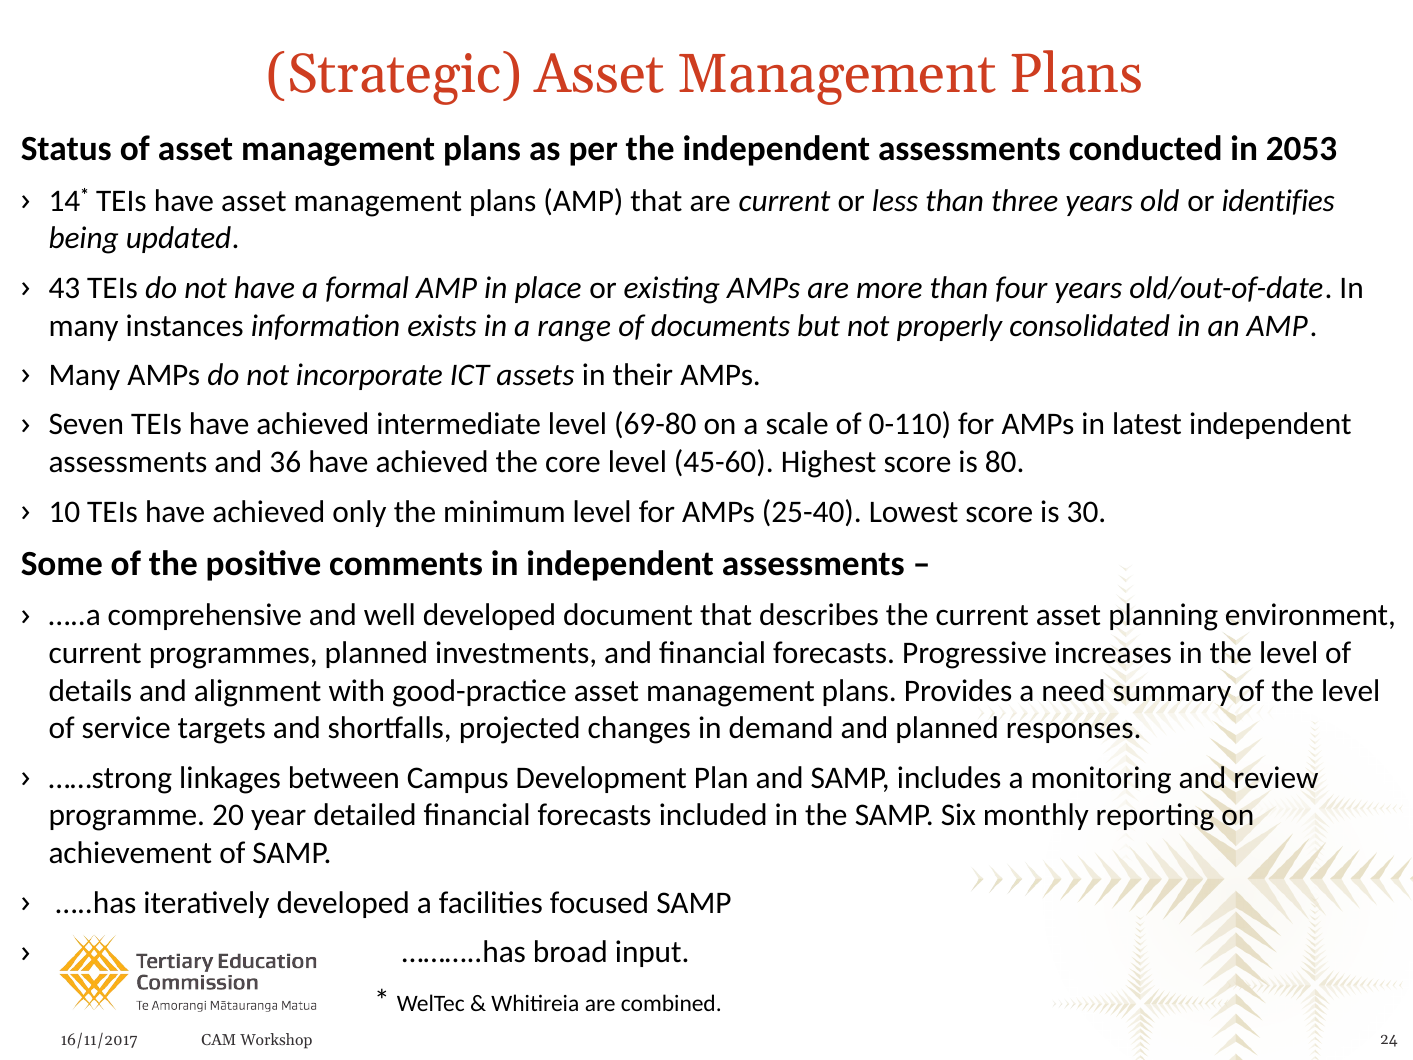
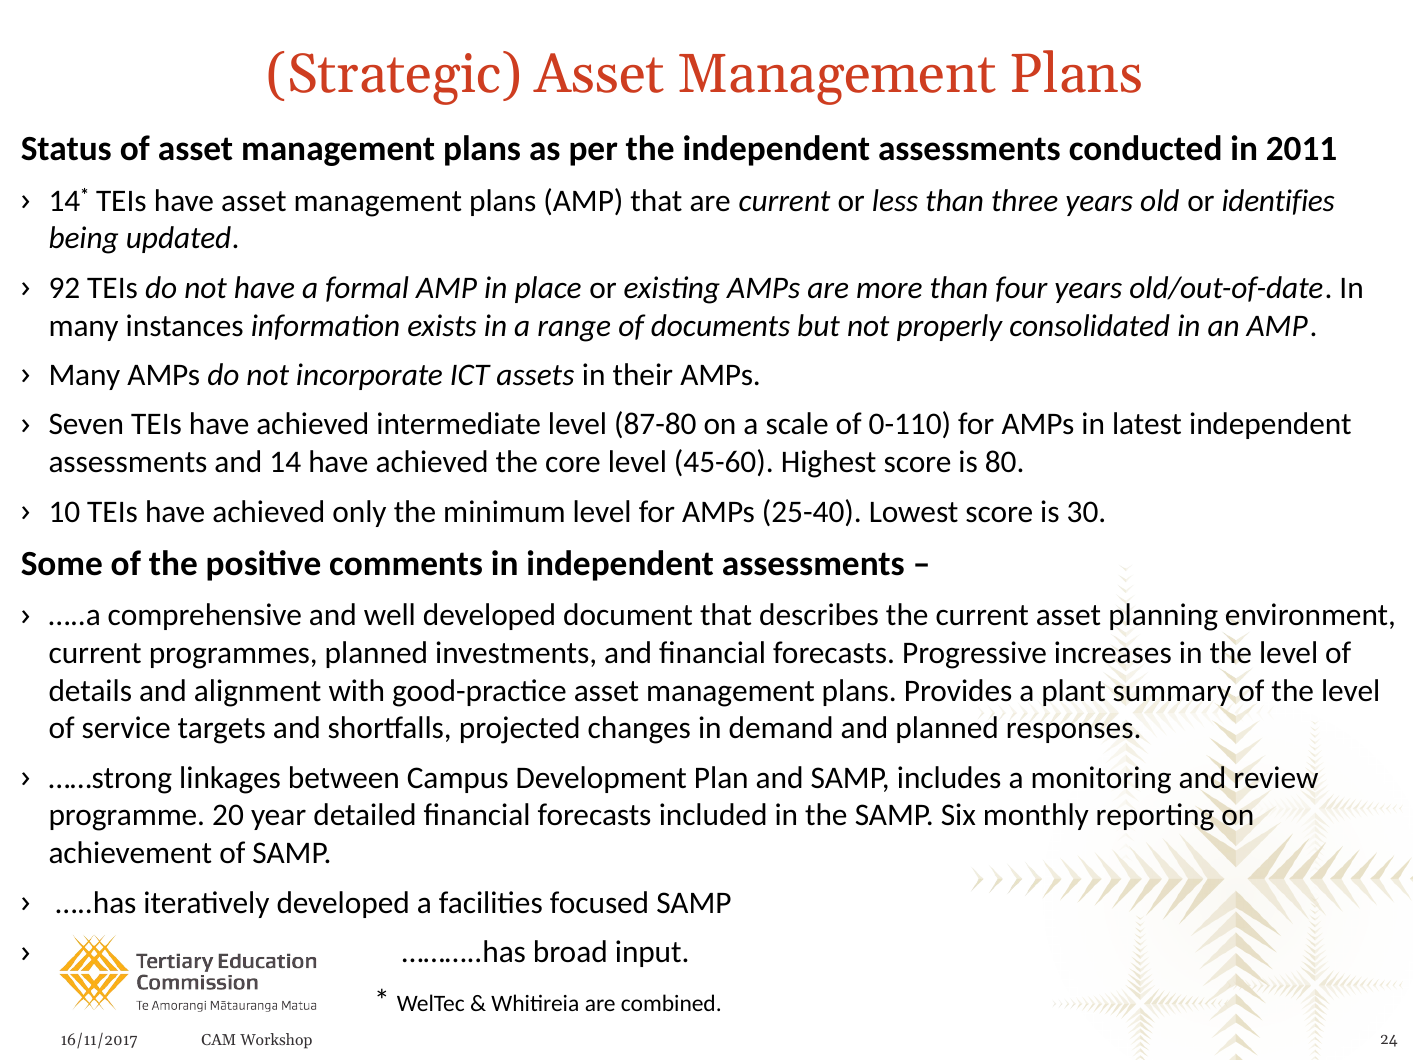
2053: 2053 -> 2011 (1302, 149)
43: 43 -> 92 (64, 288)
69-80: 69-80 -> 87-80 (655, 425)
36: 36 -> 14 (285, 462)
need: need -> plant (1074, 691)
